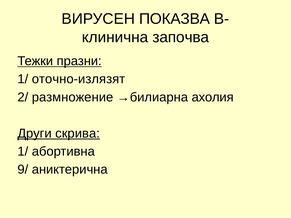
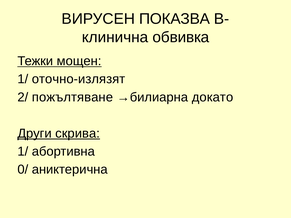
започва: започва -> обвивка (181, 37)
празни: празни -> мощен (79, 61)
размножение: размножение -> пожълтяване (73, 97)
ахолия: ахолия -> докато (213, 97)
9/: 9/ -> 0/ (23, 170)
